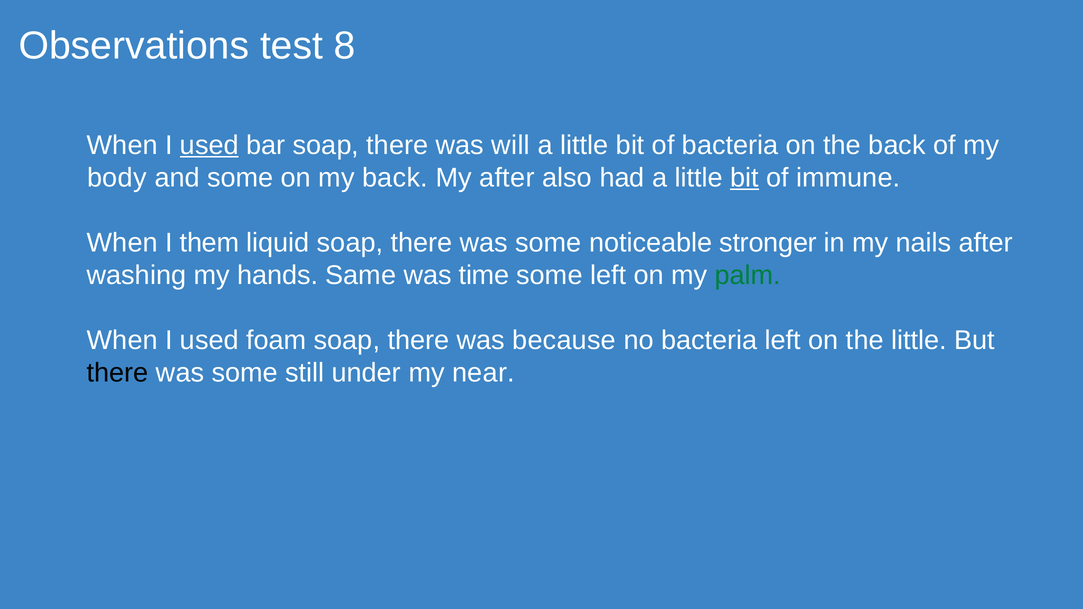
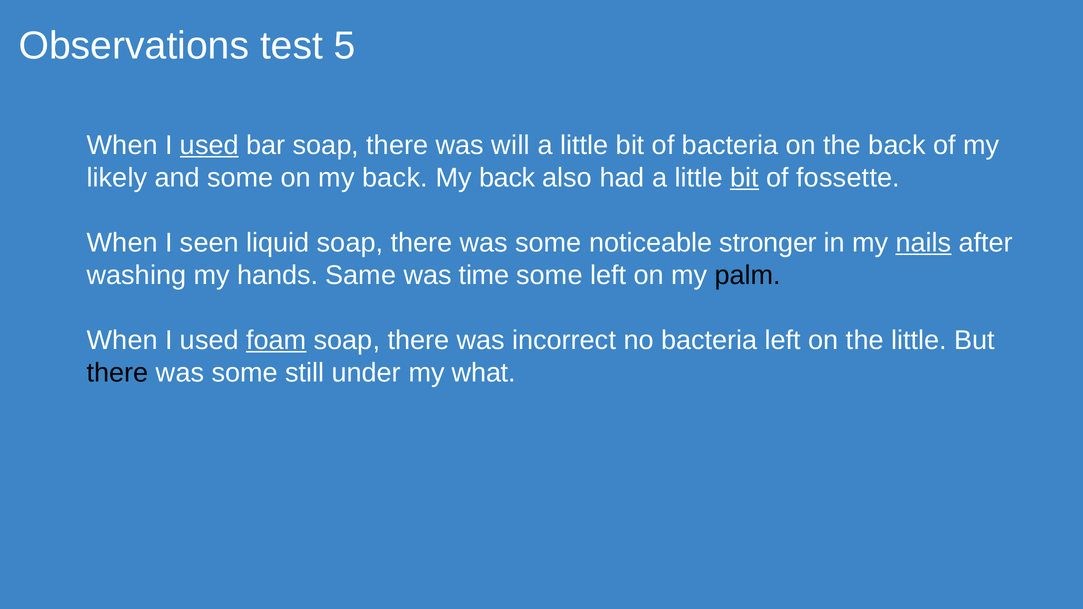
8: 8 -> 5 (345, 46)
body: body -> likely (117, 178)
after: after -> back (507, 178)
immune: immune -> fossette (848, 178)
them: them -> seen (209, 243)
nails underline: none -> present (924, 243)
palm colour: green -> black (748, 275)
foam underline: none -> present (276, 340)
because: because -> incorrect (564, 340)
near: near -> what (484, 373)
